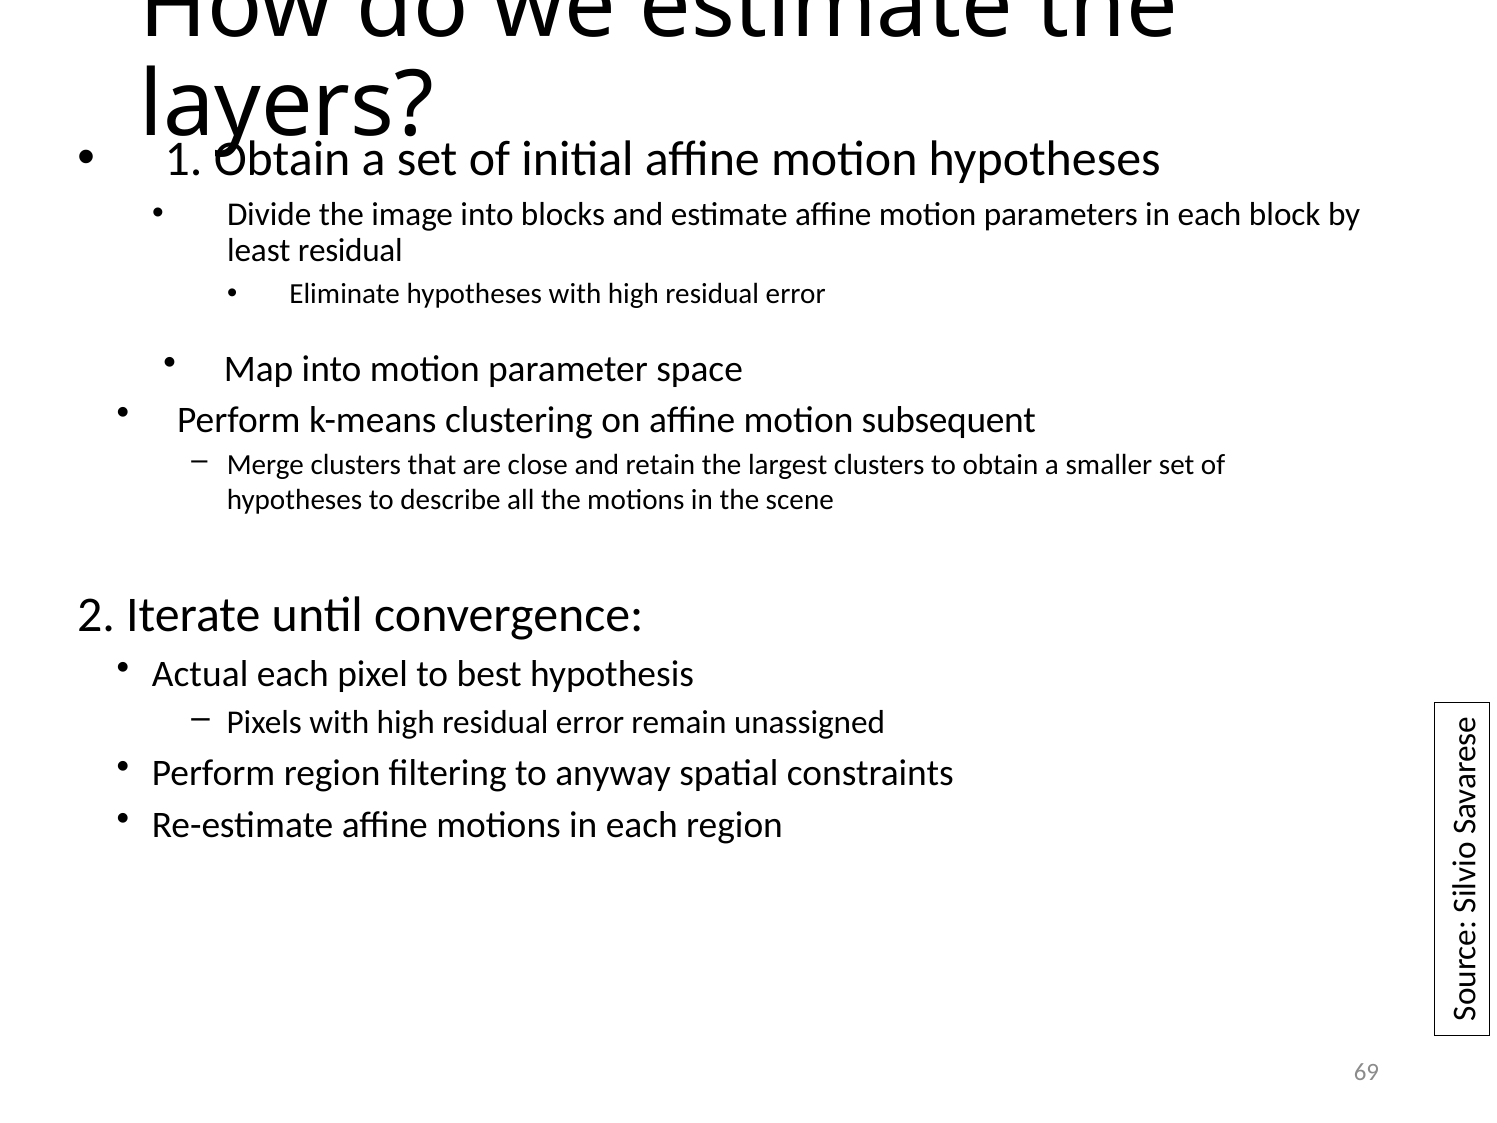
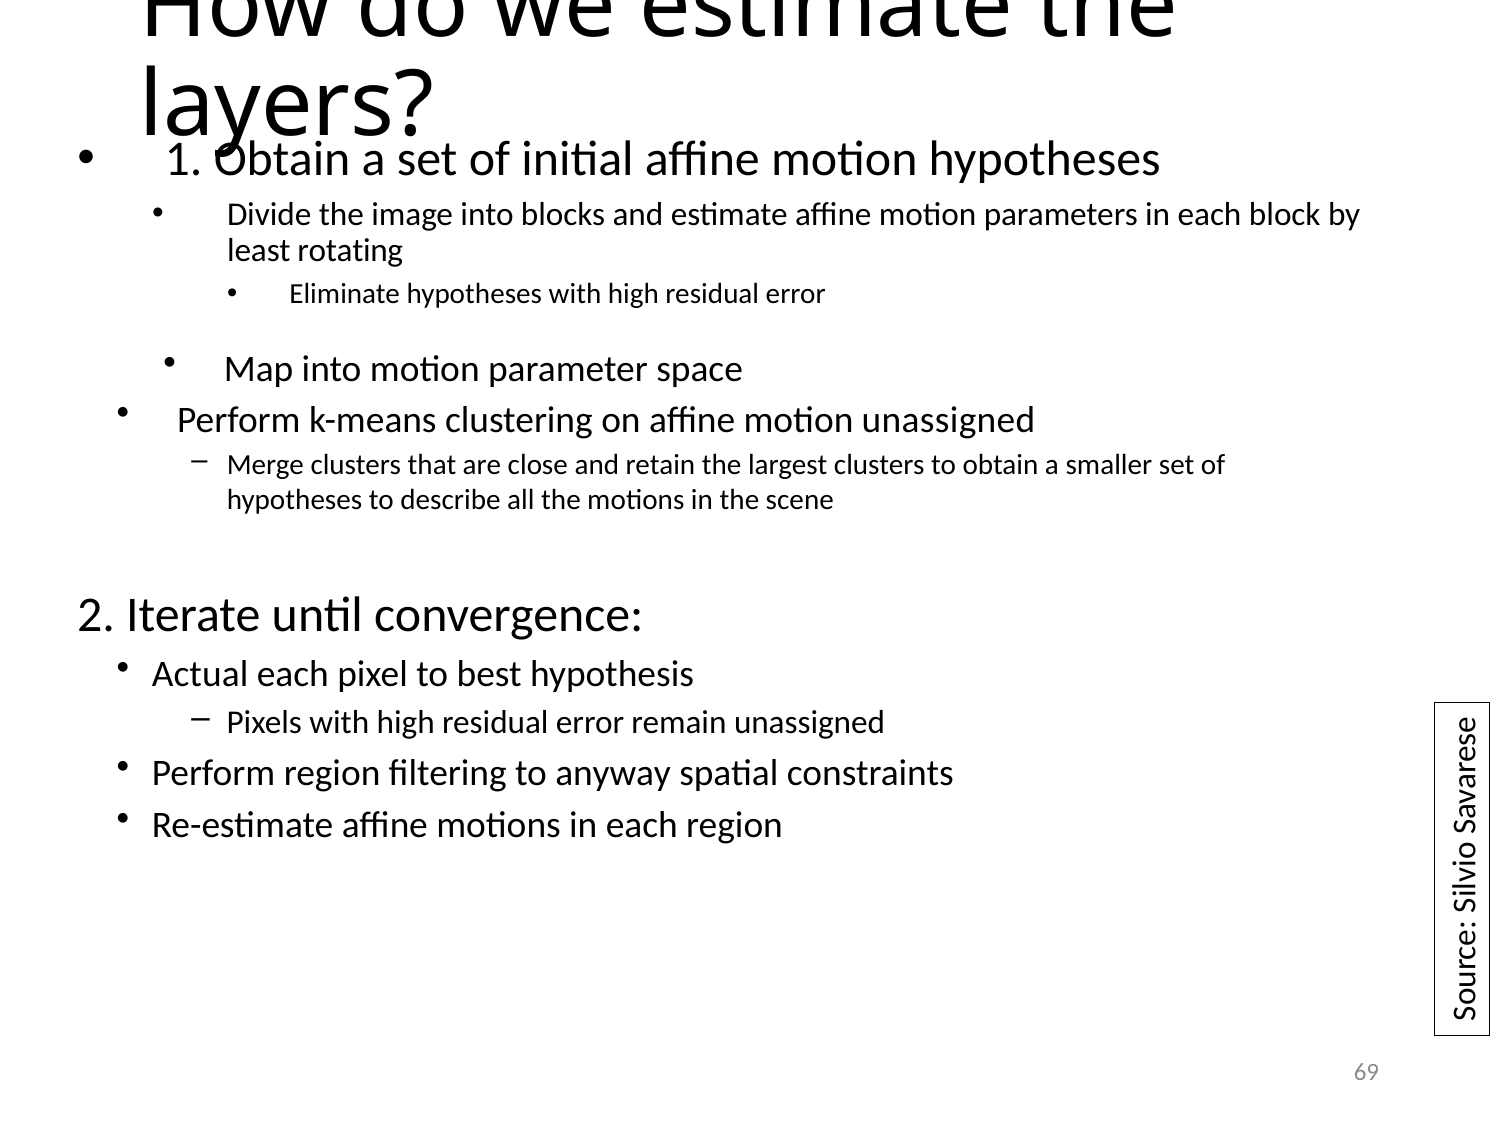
least residual: residual -> rotating (350, 250)
motion subsequent: subsequent -> unassigned (948, 420)
